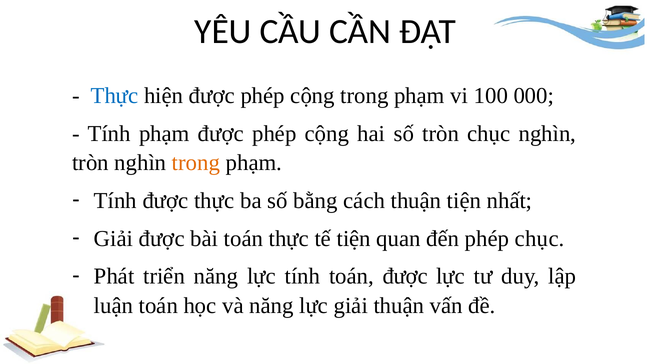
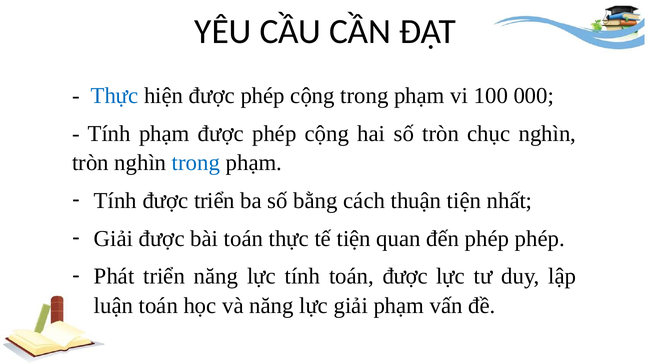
trong colour: orange -> blue (196, 163)
được thực: thực -> triển (214, 201)
phép chục: chục -> phép (540, 239)
giải thuận: thuận -> phạm (399, 306)
